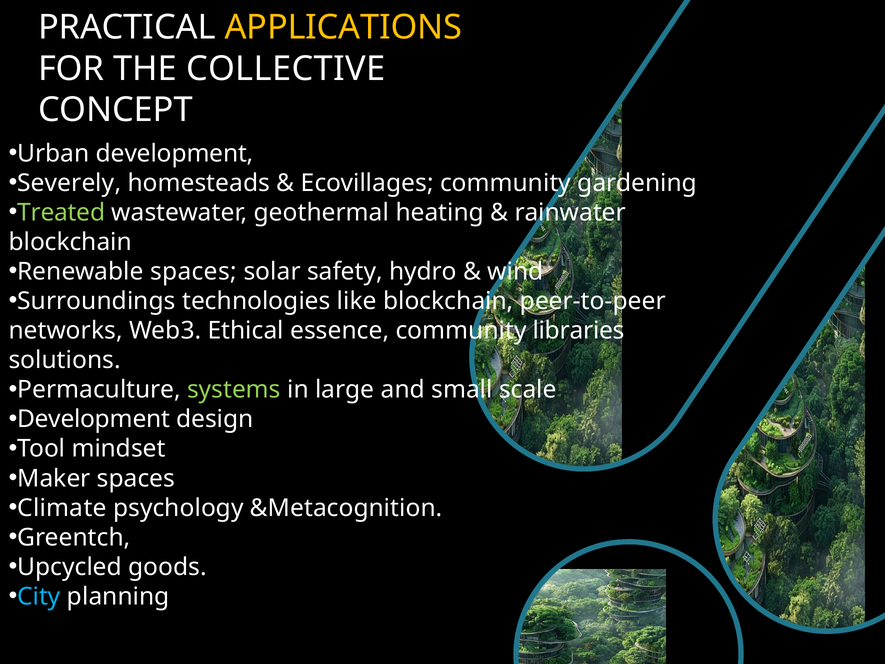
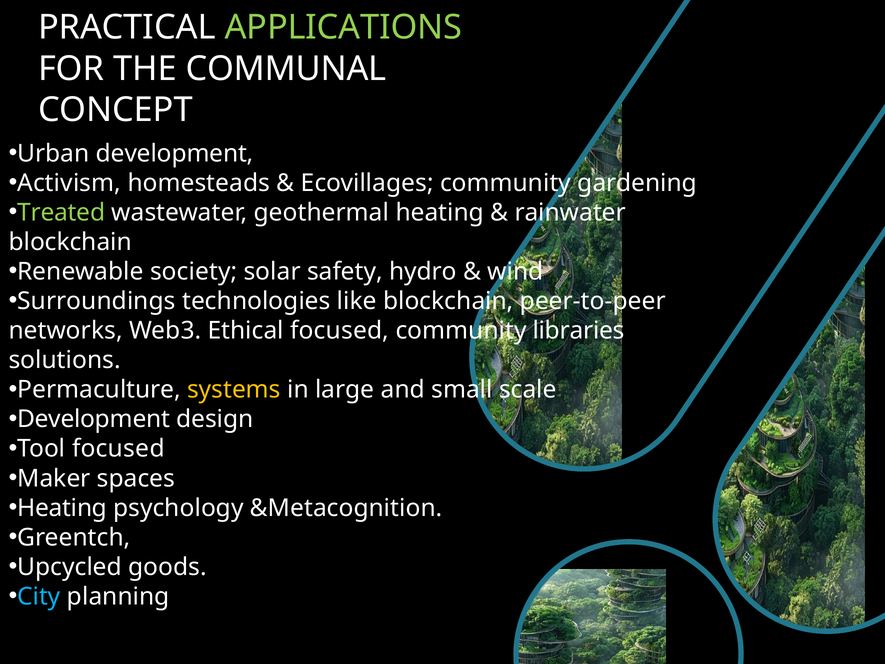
APPLICATIONS colour: yellow -> light green (343, 27)
COLLECTIVE: COLLECTIVE -> COMMUNAL (286, 69)
Severely: Severely -> Activism (69, 183)
Renewable spaces: spaces -> society (194, 272)
Ethical essence: essence -> focused (340, 331)
systems colour: light green -> yellow (234, 390)
Tool mindset: mindset -> focused (118, 449)
Climate: Climate -> Heating (62, 508)
